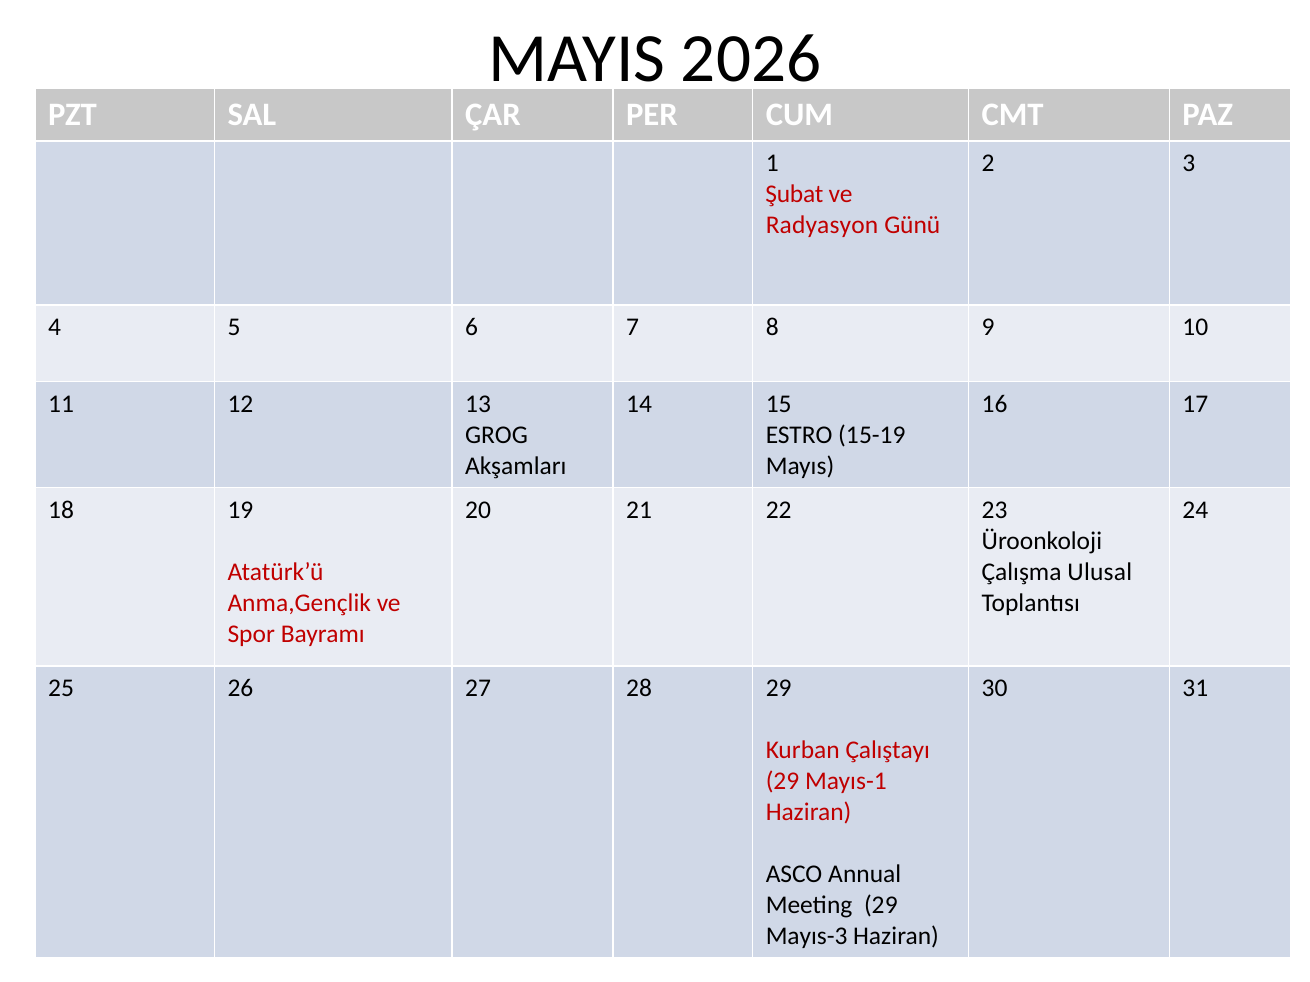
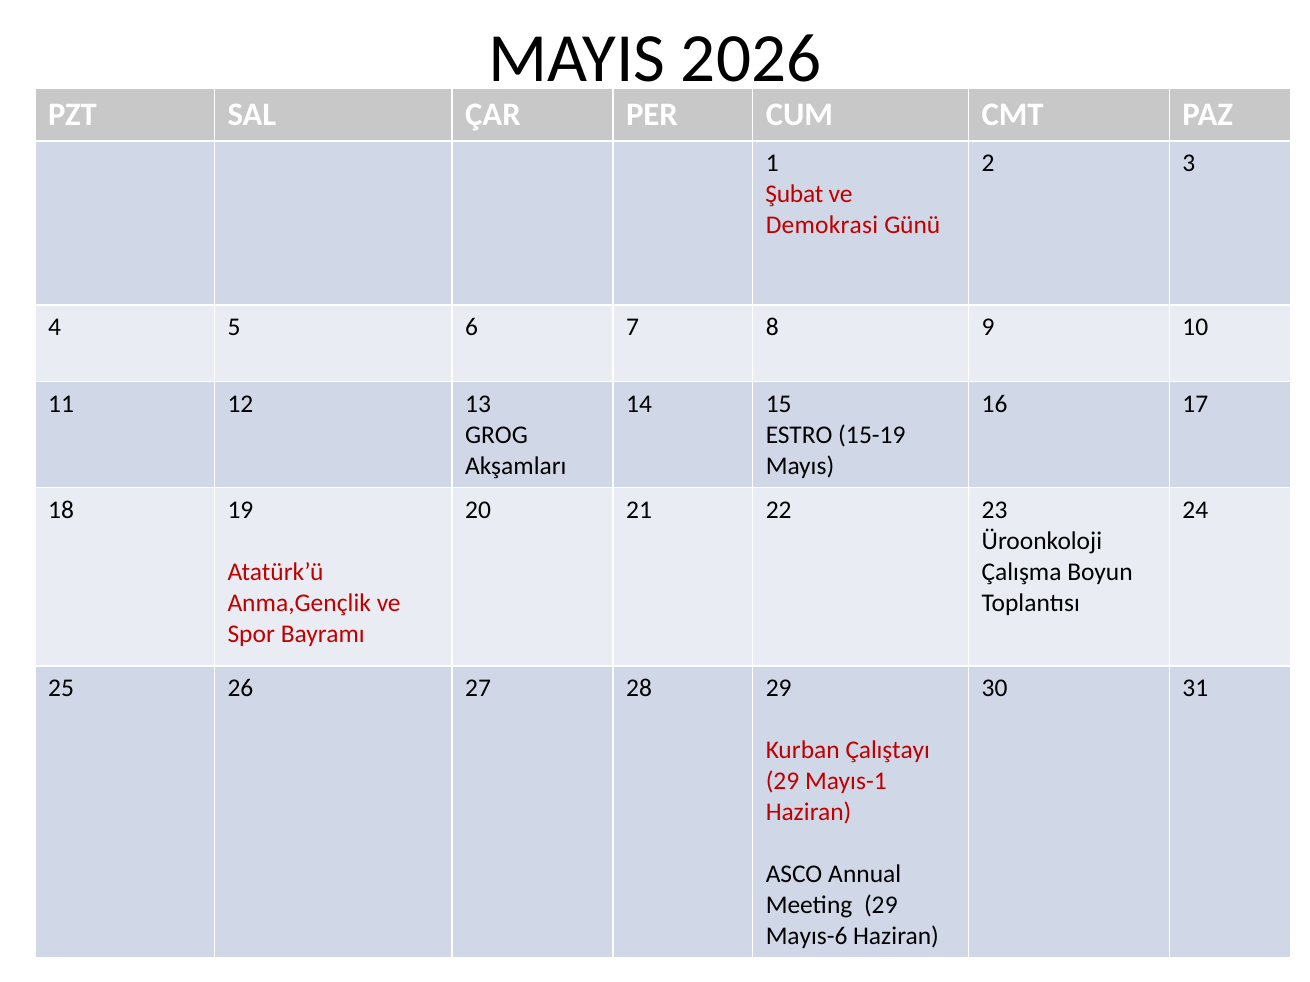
Radyasyon: Radyasyon -> Demokrasi (822, 225)
Ulusal: Ulusal -> Boyun (1100, 572)
Mayıs-3: Mayıs-3 -> Mayıs-6 (807, 937)
